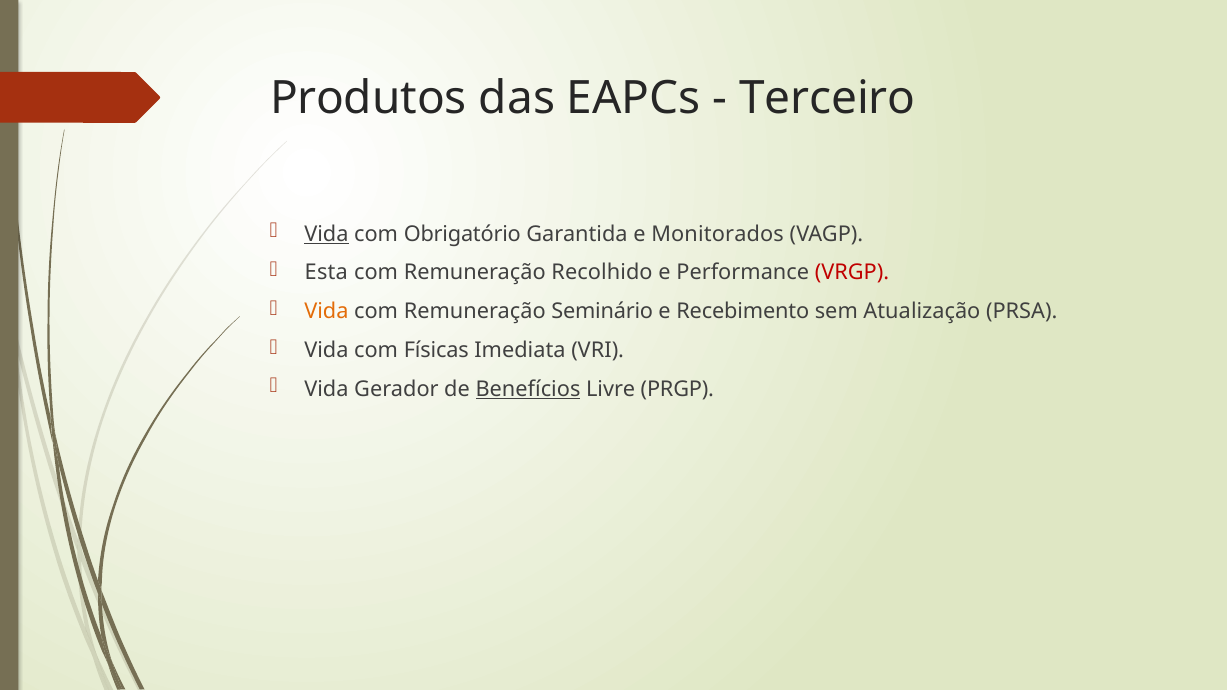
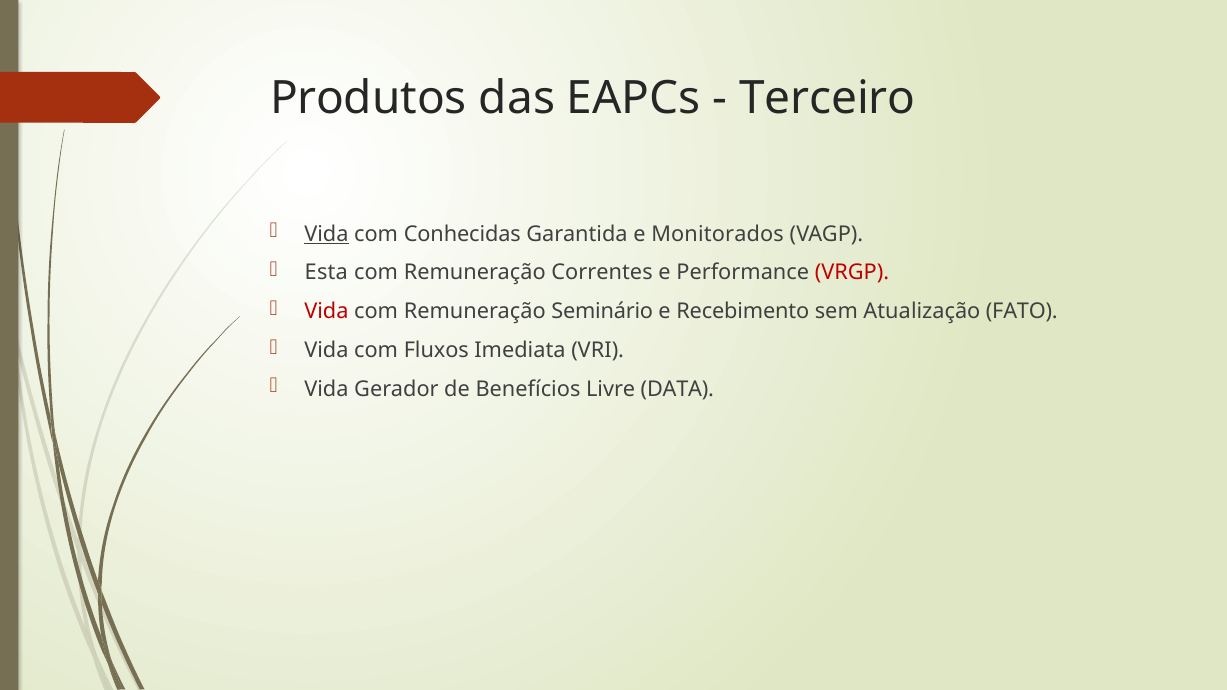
Obrigatório: Obrigatório -> Conhecidas (462, 234)
Recolhido: Recolhido -> Correntes (602, 273)
Vida colour: orange -> red (326, 312)
PRSA: PRSA -> FATO (1022, 312)
Físicas: Físicas -> Fluxos (436, 351)
Benefícios underline: present -> none (528, 389)
PRGP: PRGP -> DATA (677, 389)
